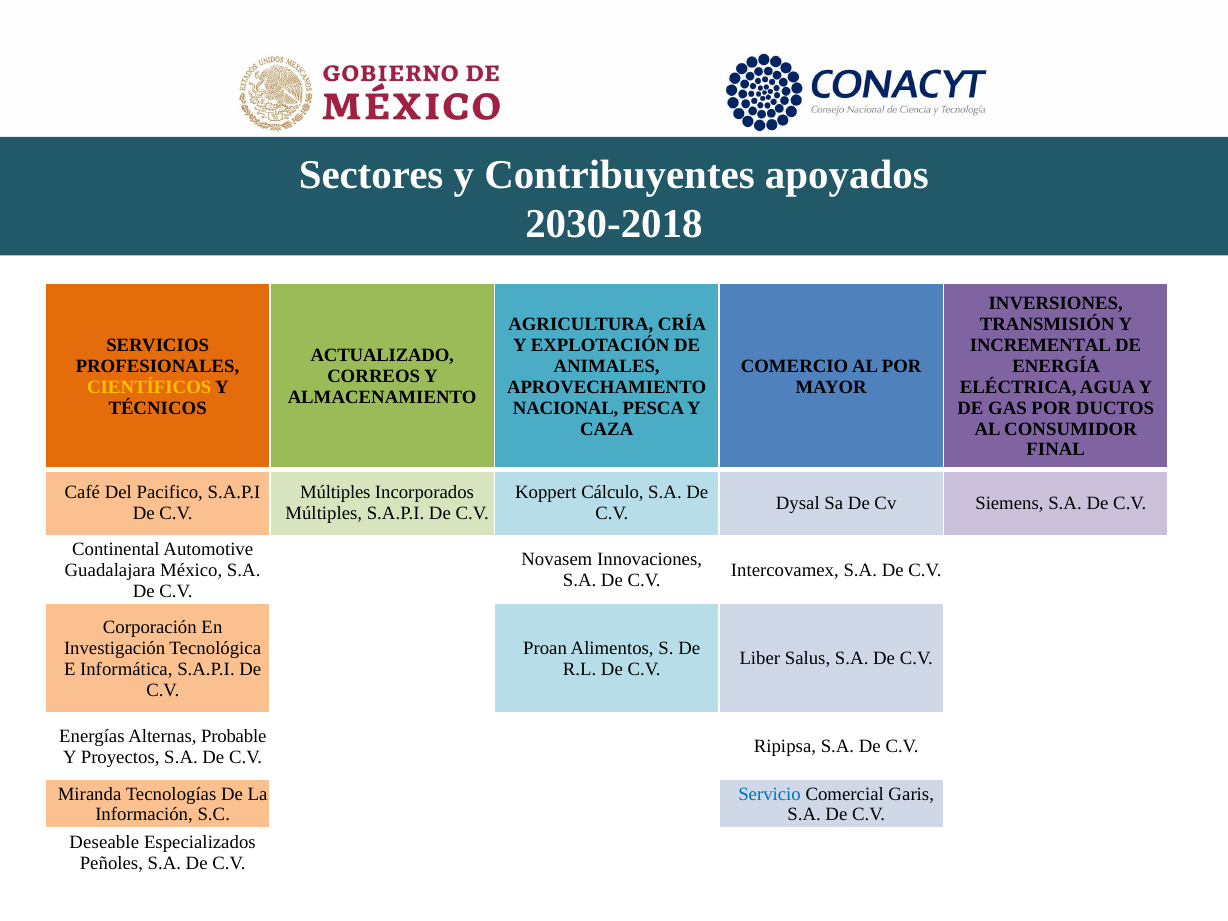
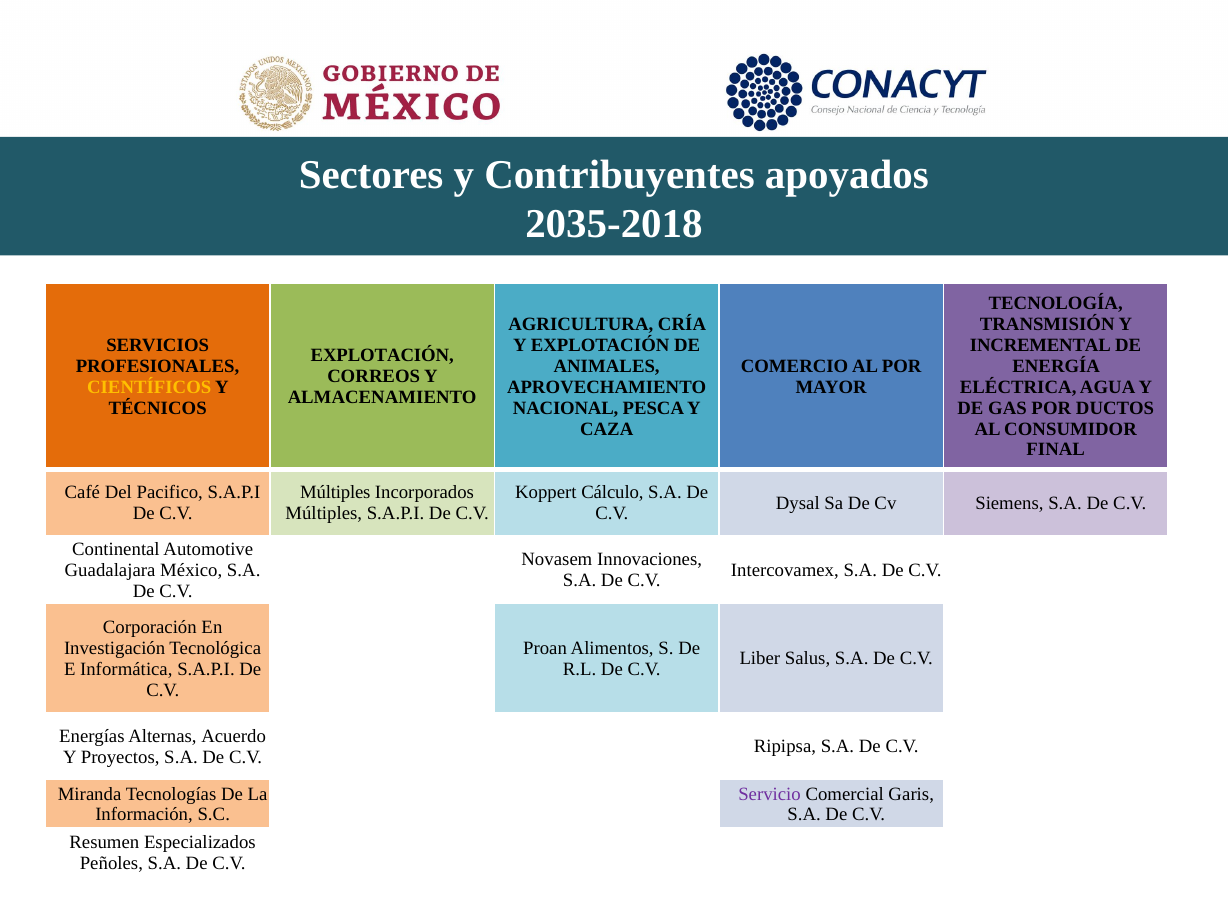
2030-2018: 2030-2018 -> 2035-2018 (614, 224)
INVERSIONES: INVERSIONES -> TECNOLOGÍA (1056, 304)
ACTUALIZADO: ACTUALIZADO -> EXPLOTACIÓN (382, 356)
Probable: Probable -> Acuerdo (234, 736)
Servicio colour: blue -> purple (770, 794)
Deseable: Deseable -> Resumen (104, 843)
